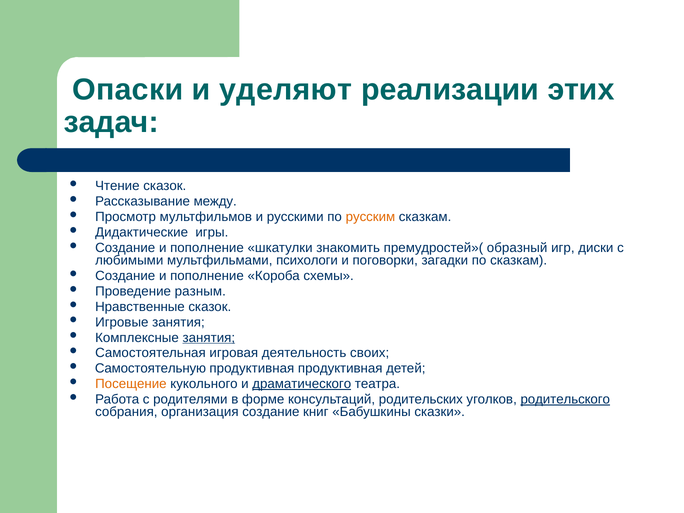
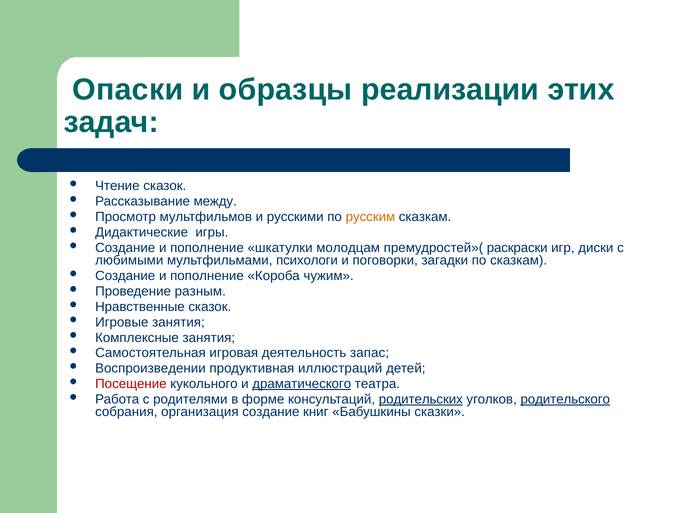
уделяют: уделяют -> образцы (286, 90)
знакомить: знакомить -> молодцам (348, 248)
образный: образный -> раскраски (517, 248)
схемы: схемы -> чужим (329, 276)
занятия underline: present -> none (209, 338)
своих: своих -> запас (370, 353)
Самостоятельную: Самостоятельную -> Воспроизведении (150, 368)
продуктивная продуктивная: продуктивная -> иллюстраций (340, 368)
Посещение colour: orange -> red (131, 384)
родительских underline: none -> present (421, 399)
